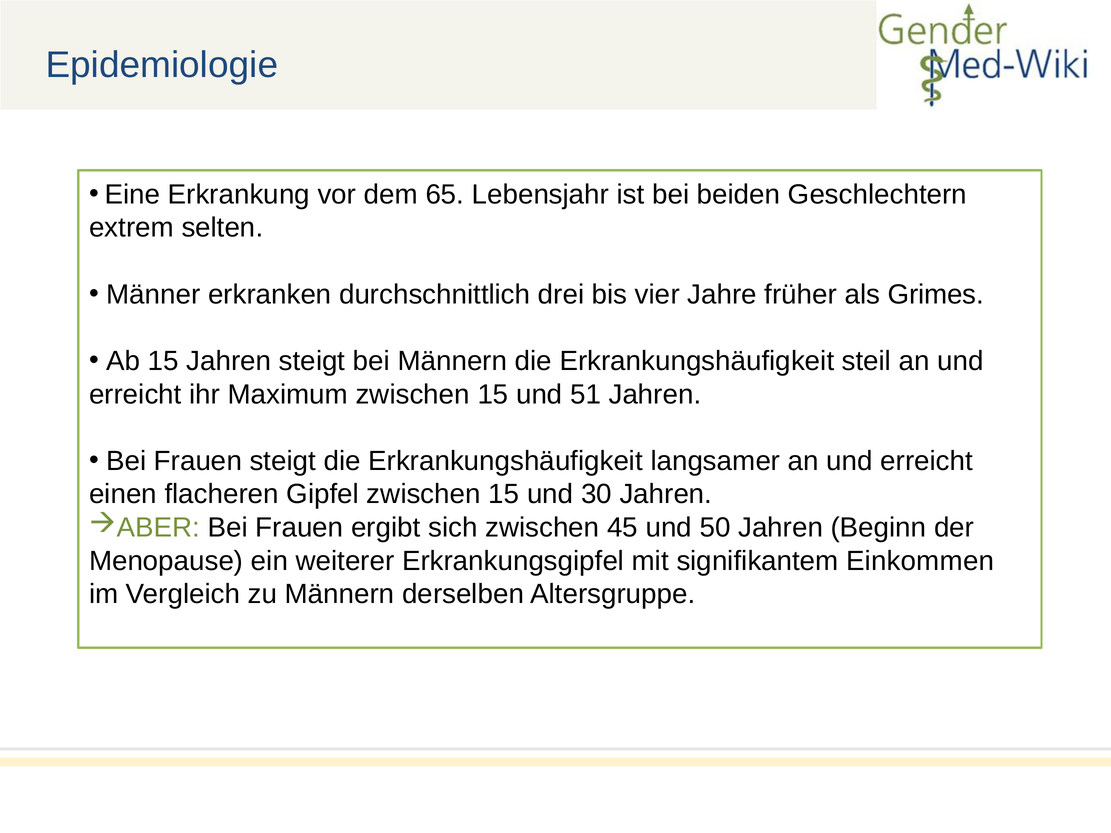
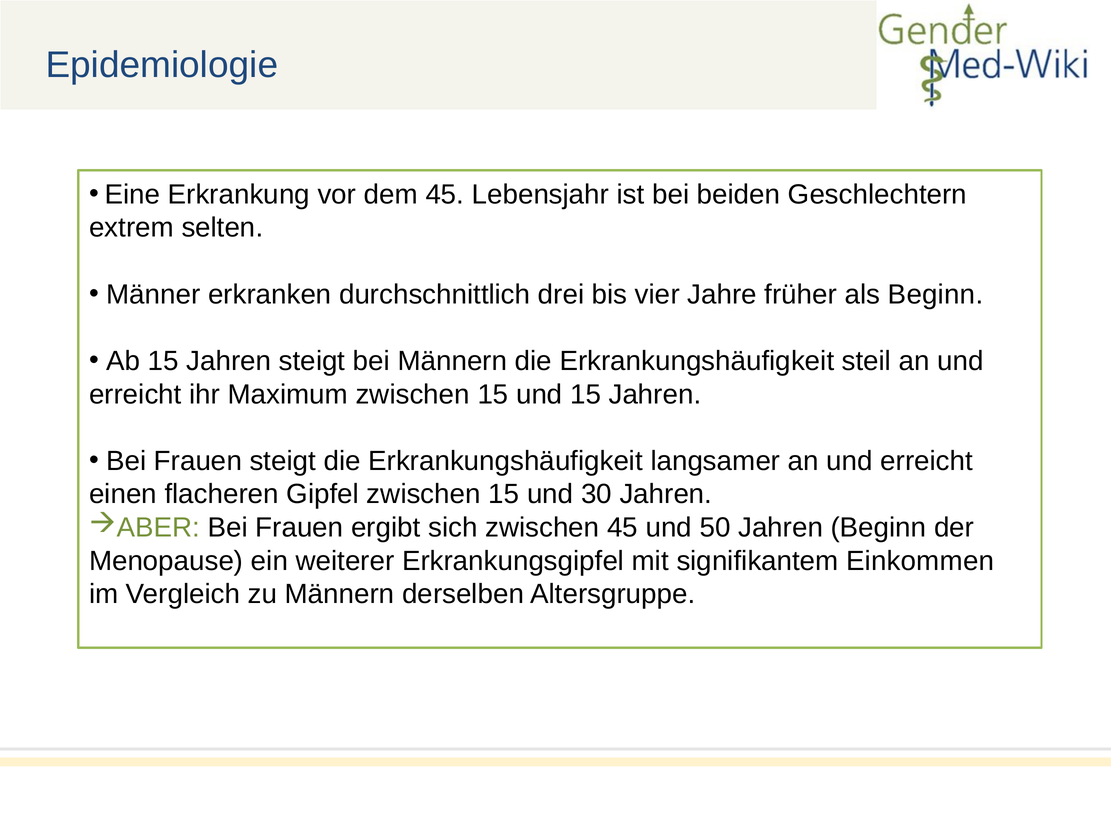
dem 65: 65 -> 45 (445, 194)
als Grimes: Grimes -> Beginn (936, 294)
und 51: 51 -> 15 (585, 394)
